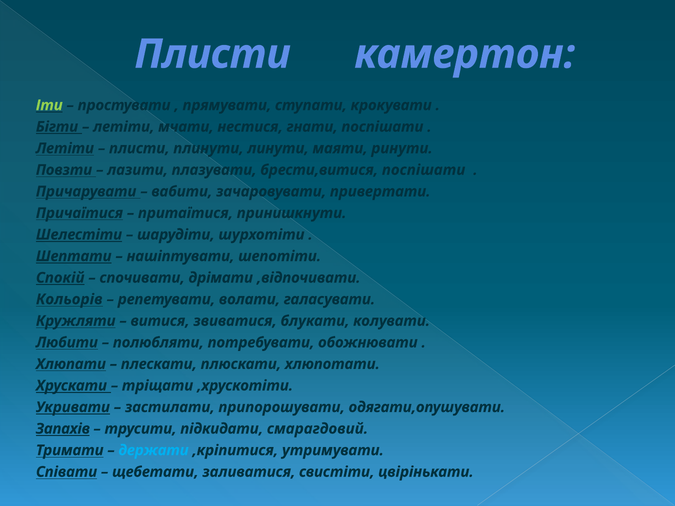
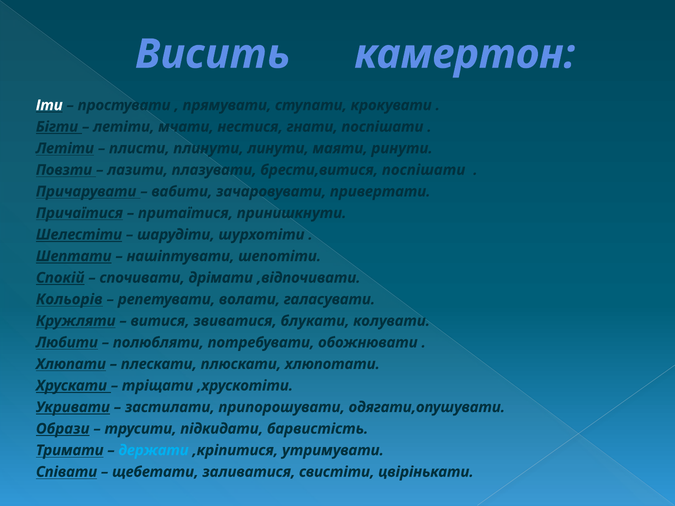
Плисти: Плисти -> Висить (212, 54)
Іти colour: light green -> white (49, 105)
Запахів: Запахів -> Образи (63, 429)
смарагдовий: смарагдовий -> барвистість (318, 429)
